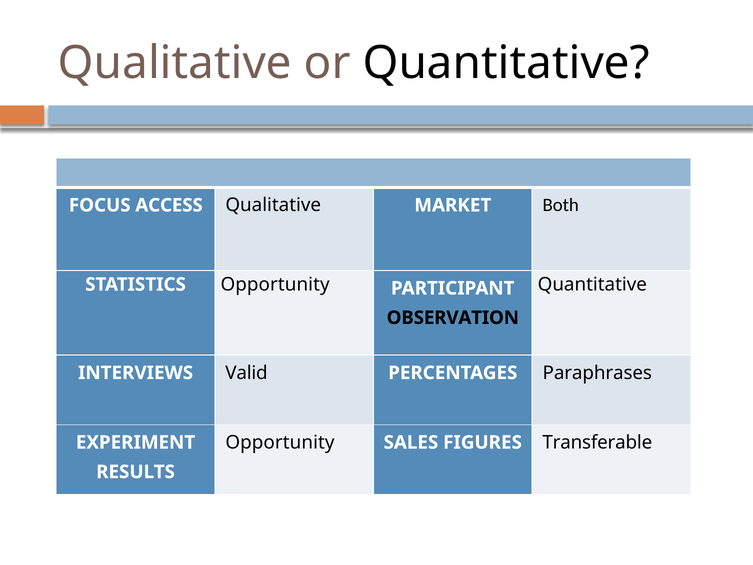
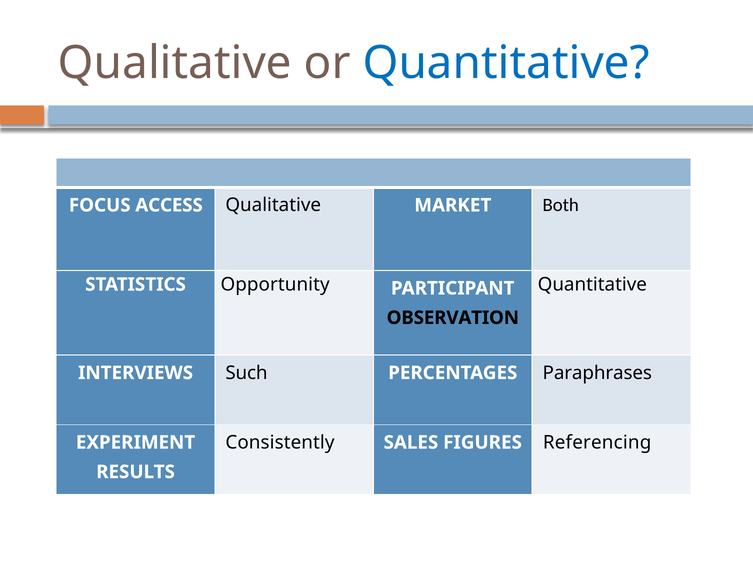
Quantitative colour: black -> blue (506, 63)
Valid: Valid -> Such (246, 373)
Opportunity: Opportunity -> Consistently (280, 442)
Transferable: Transferable -> Referencing (597, 442)
